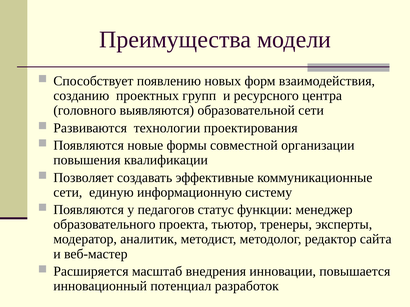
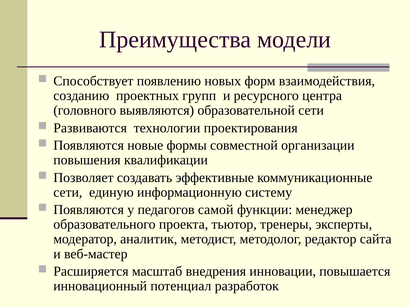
статус: статус -> самой (216, 210)
